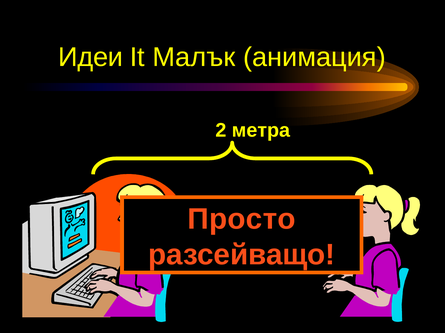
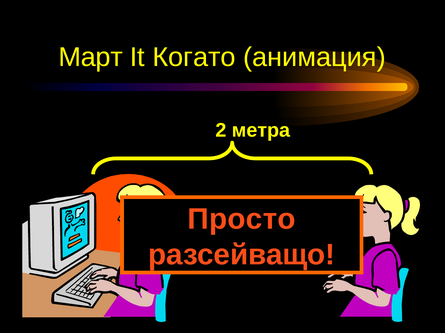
Идеи: Идеи -> Март (91, 57)
Малък: Малък -> Когато (194, 57)
